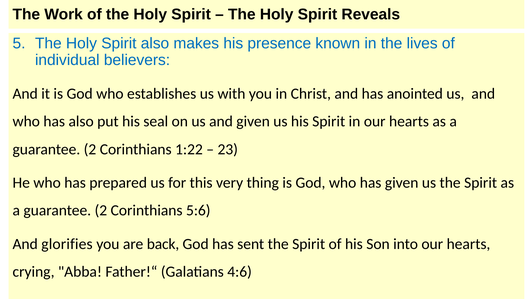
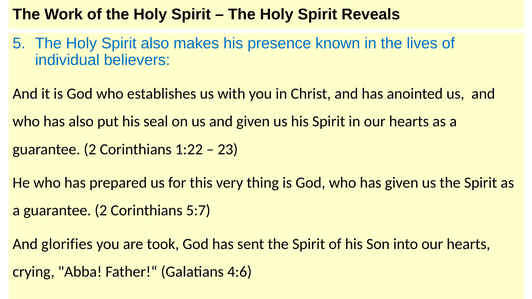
5:6: 5:6 -> 5:7 (198, 211)
back: back -> took (163, 244)
